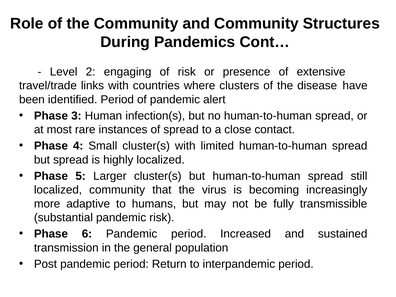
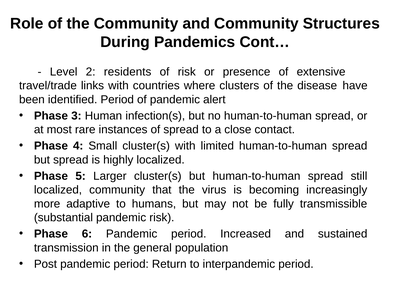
engaging: engaging -> residents (128, 72)
